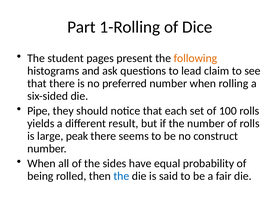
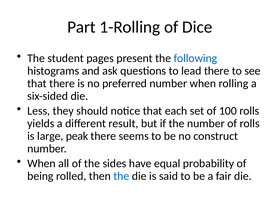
following colour: orange -> blue (195, 58)
lead claim: claim -> there (217, 71)
Pipe: Pipe -> Less (39, 111)
